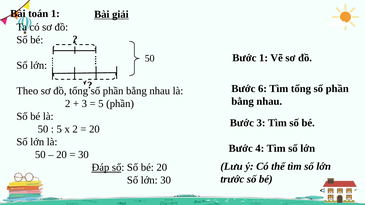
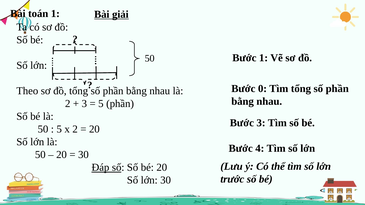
6: 6 -> 0 (262, 89)
